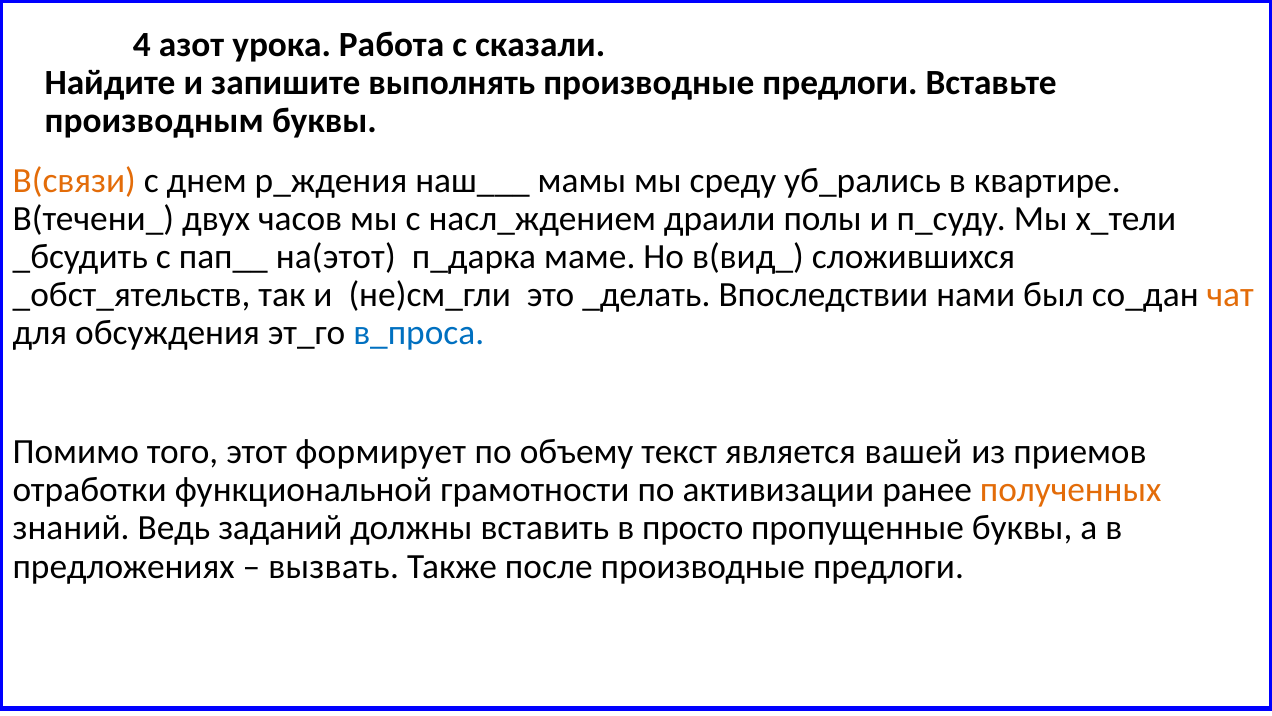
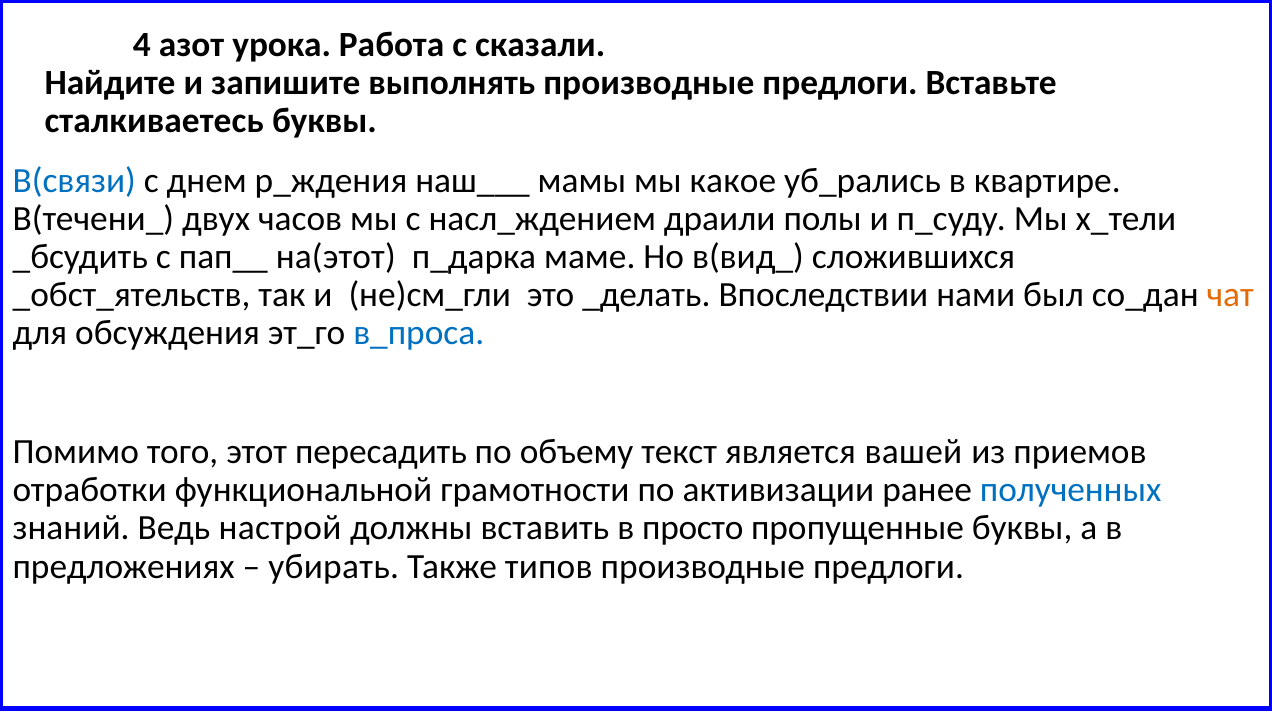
производным: производным -> сталкиваетесь (154, 121)
В(связи colour: orange -> blue (74, 180)
среду: среду -> какое (733, 180)
формирует: формирует -> пересадить (381, 452)
полученных colour: orange -> blue (1071, 490)
заданий: заданий -> настрой (280, 528)
вызвать: вызвать -> убирать (334, 566)
после: после -> типов (549, 566)
